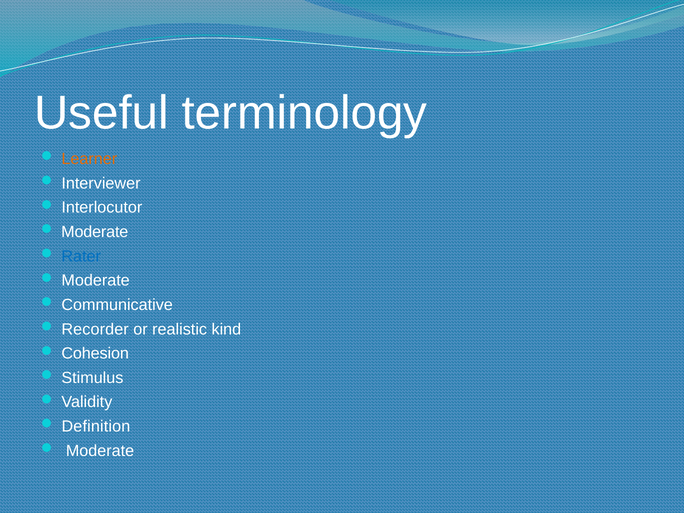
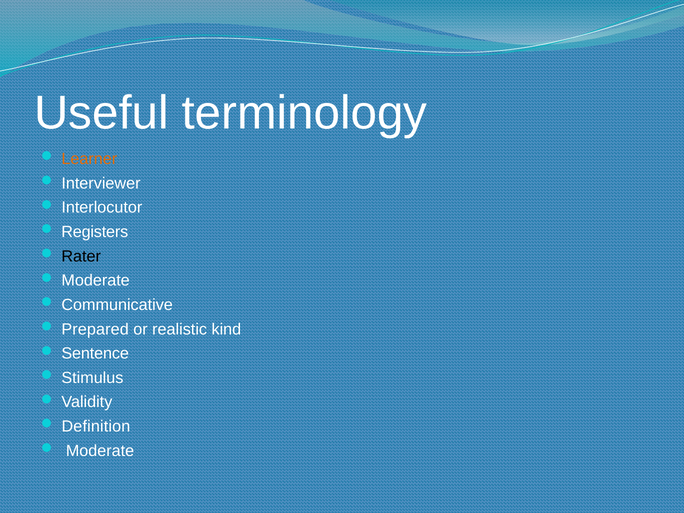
Moderate: Moderate -> Registers (95, 232)
Rater colour: blue -> black (81, 256)
Recorder: Recorder -> Prepared (95, 329)
Cohesion: Cohesion -> Sentence (95, 353)
